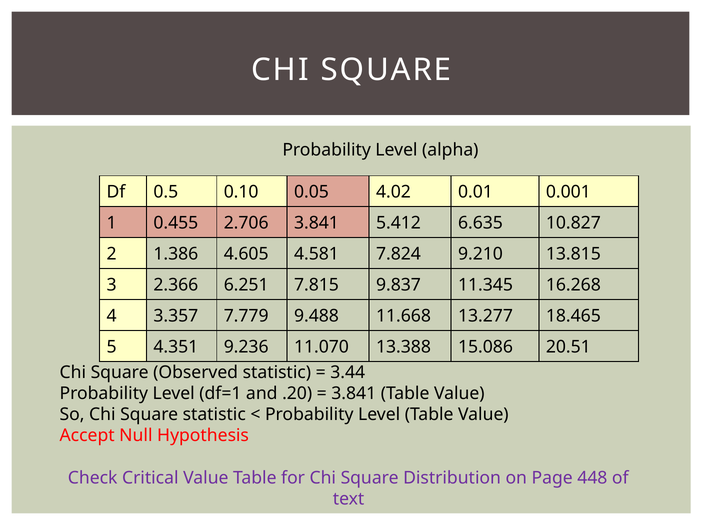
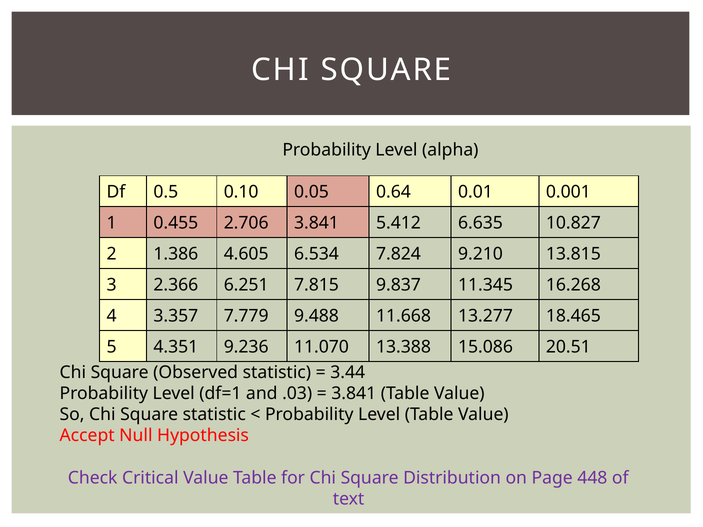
4.02: 4.02 -> 0.64 (393, 192)
4.581: 4.581 -> 6.534 (316, 254)
.20: .20 -> .03 (297, 394)
